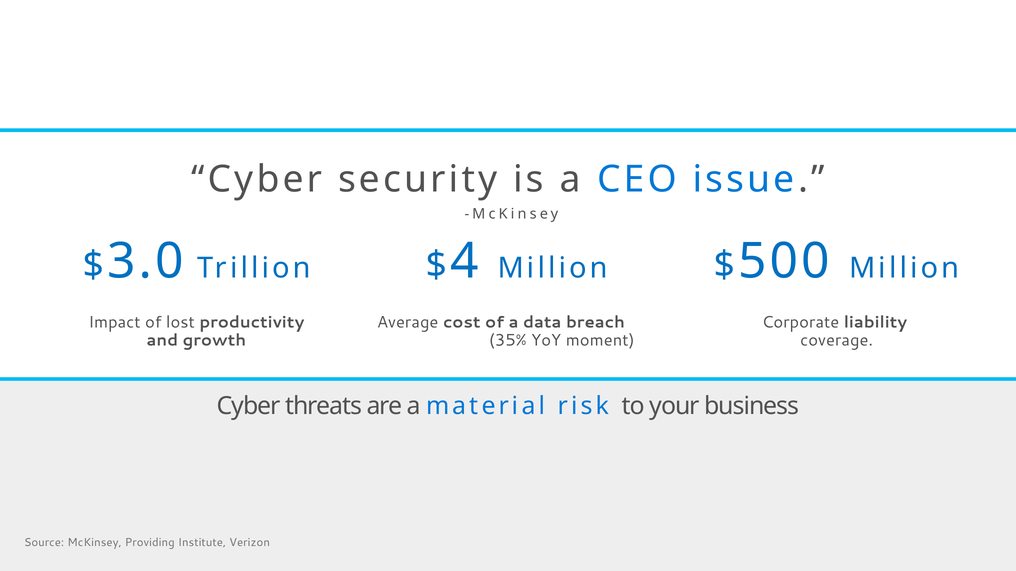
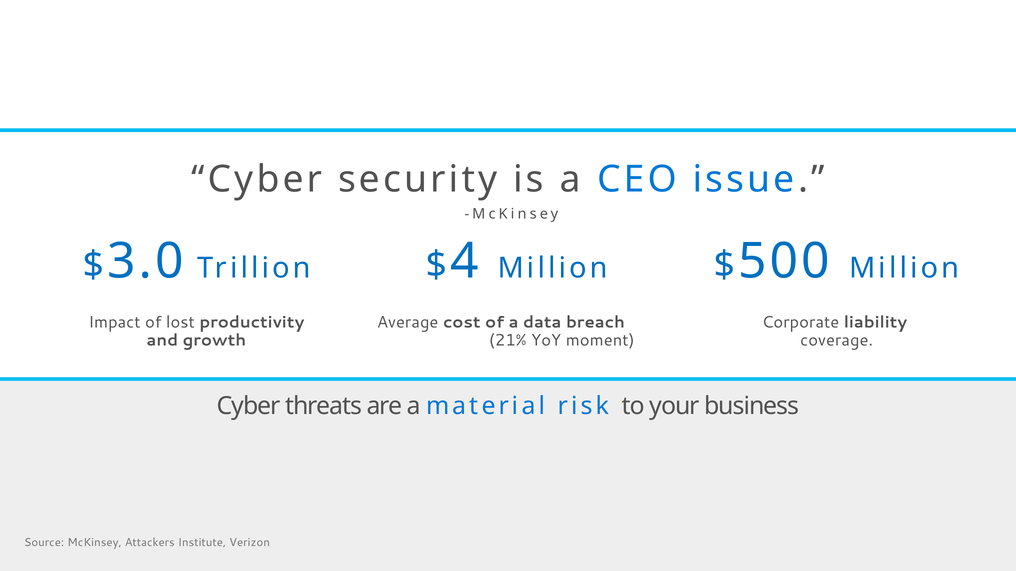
35%: 35% -> 21% (508, 341)
Providing: Providing -> Attackers (150, 543)
